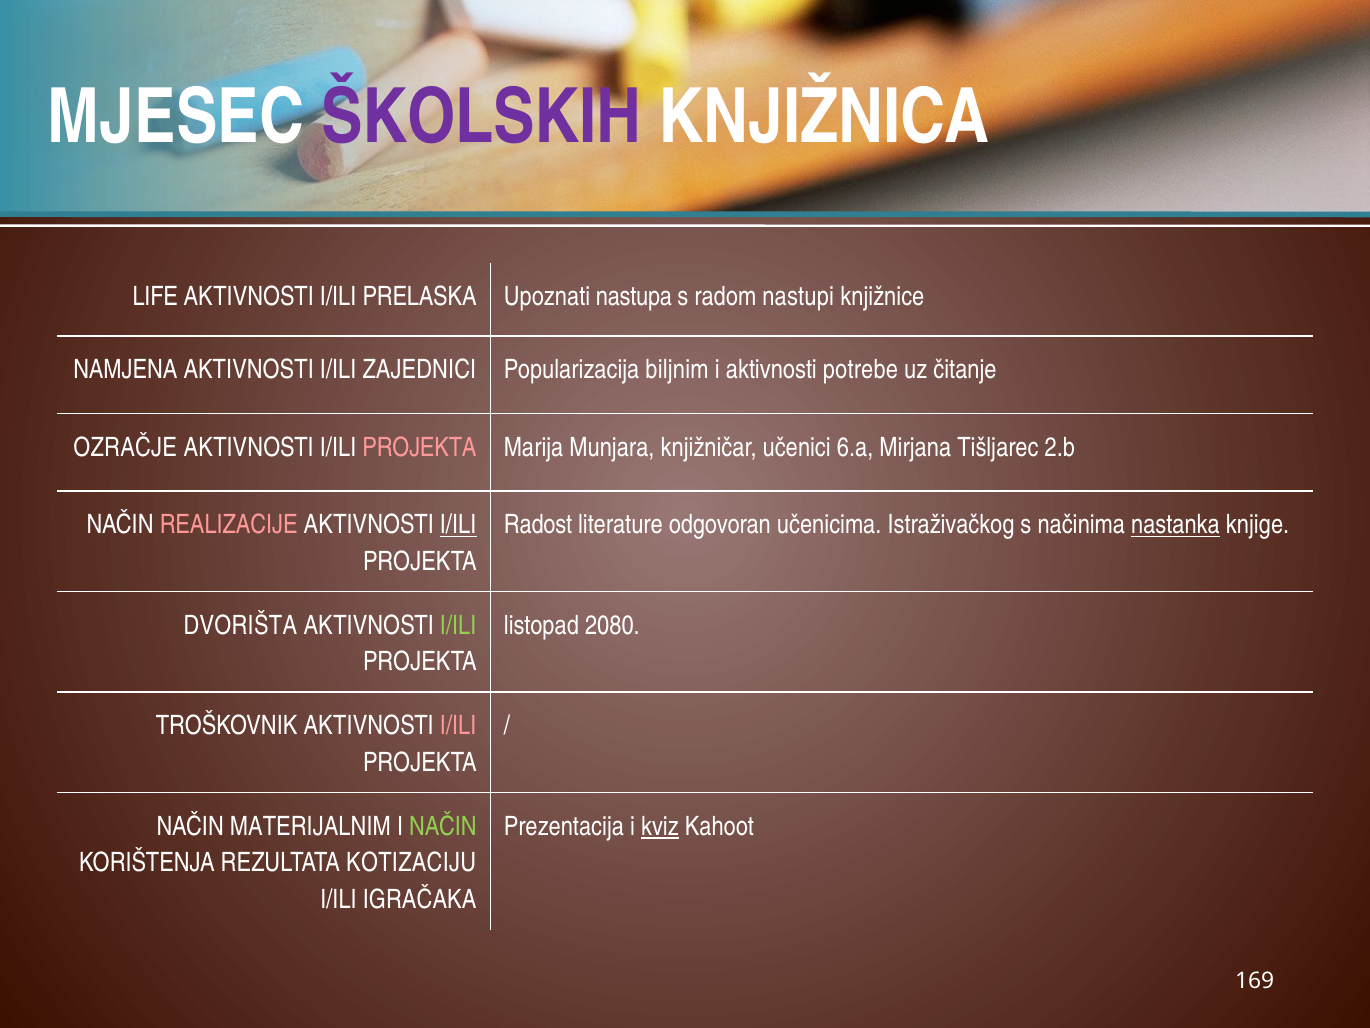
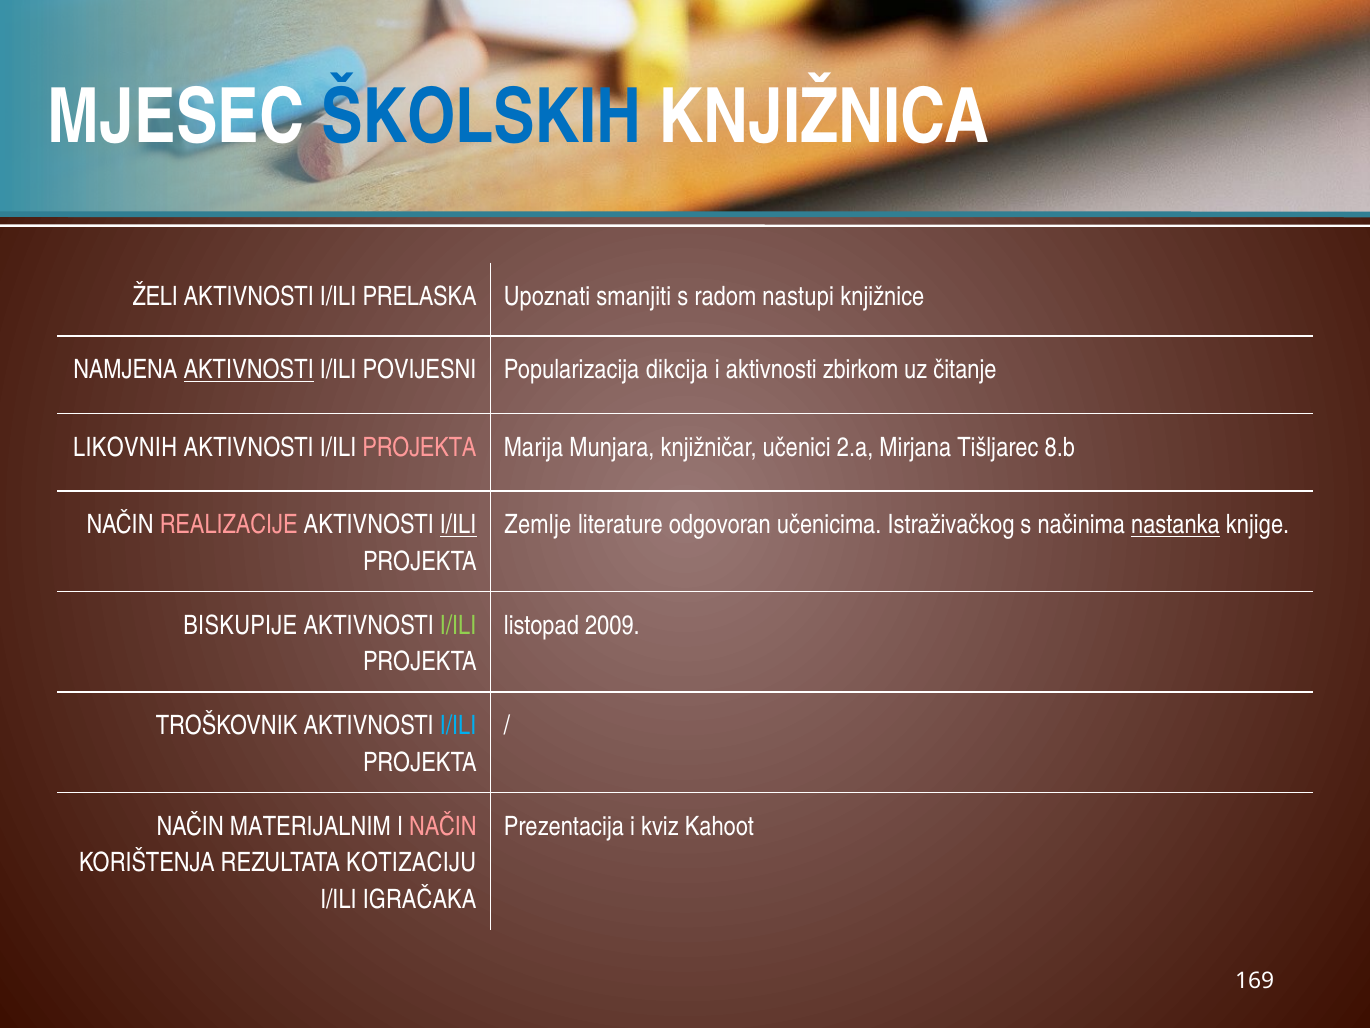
ŠKOLSKIH colour: purple -> blue (482, 117)
LIFE: LIFE -> ŽELI (155, 296)
nastupa: nastupa -> smanjiti (634, 296)
AKTIVNOSTI underline: none -> present (249, 370)
ZAJEDNICI: ZAJEDNICI -> POVIJESNI (419, 370)
biljnim: biljnim -> dikcija (677, 370)
potrebe: potrebe -> zbirkom (861, 370)
OZRAČJE: OZRAČJE -> LIKOVNIH (125, 447)
6.a: 6.a -> 2.a (855, 447)
2.b: 2.b -> 8.b (1060, 447)
Radost: Radost -> Zemlje (538, 525)
DVORIŠTA: DVORIŠTA -> BISKUPIJE (240, 625)
2080: 2080 -> 2009 (612, 625)
I/ILI colour: pink -> light blue (458, 726)
NAČIN colour: light green -> pink (443, 826)
kviz underline: present -> none (660, 826)
